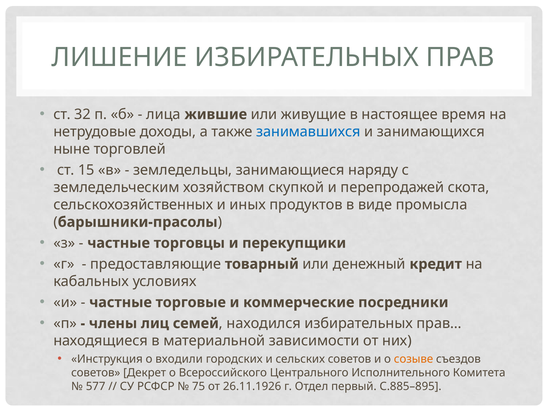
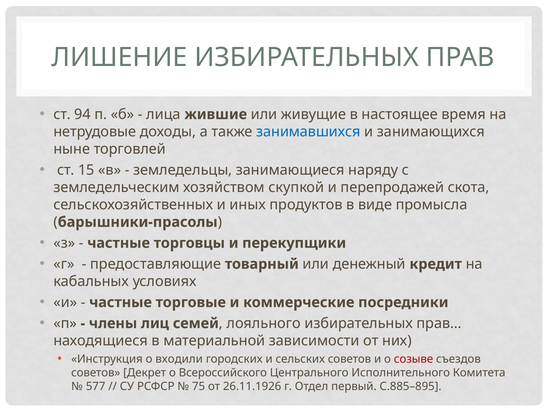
32: 32 -> 94 (83, 114)
находился: находился -> лояльного (264, 323)
созыве colour: orange -> red (414, 359)
